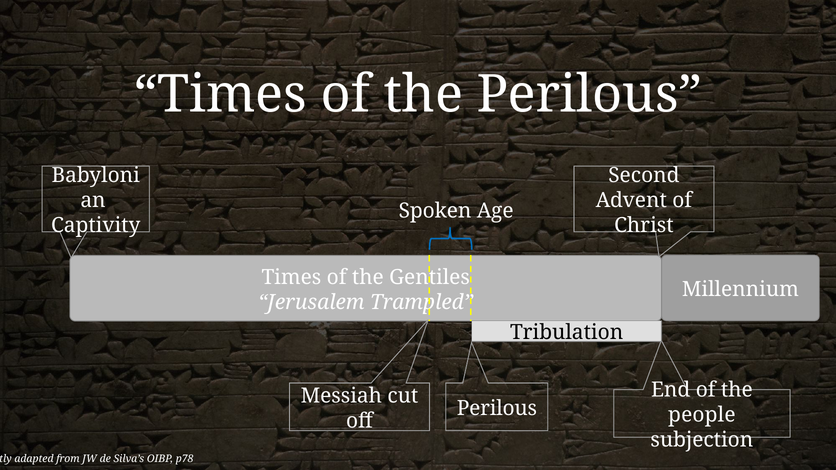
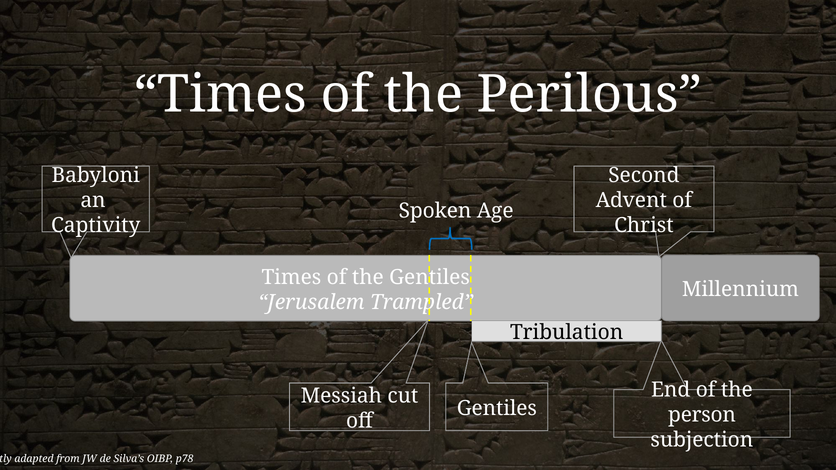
Perilous: Perilous -> Gentiles (497, 408)
people: people -> person (702, 415)
